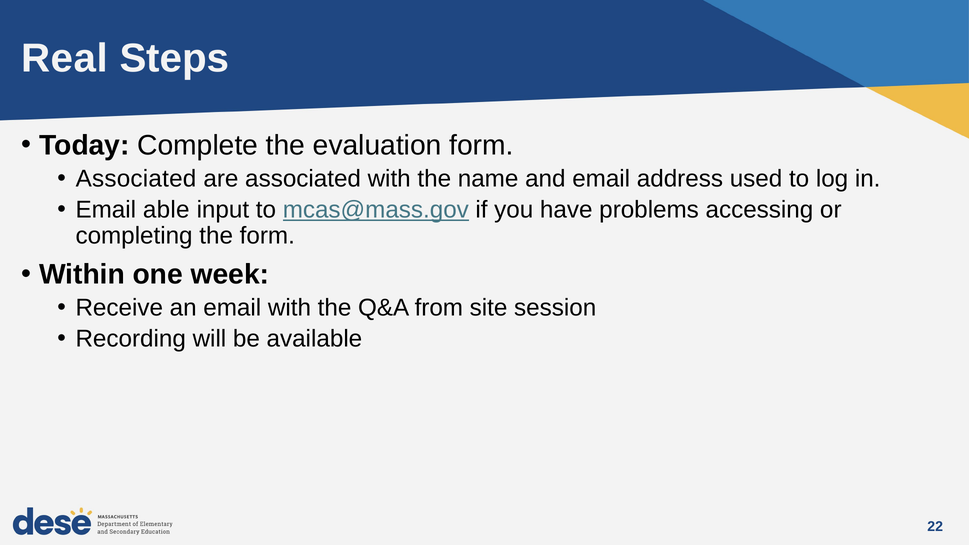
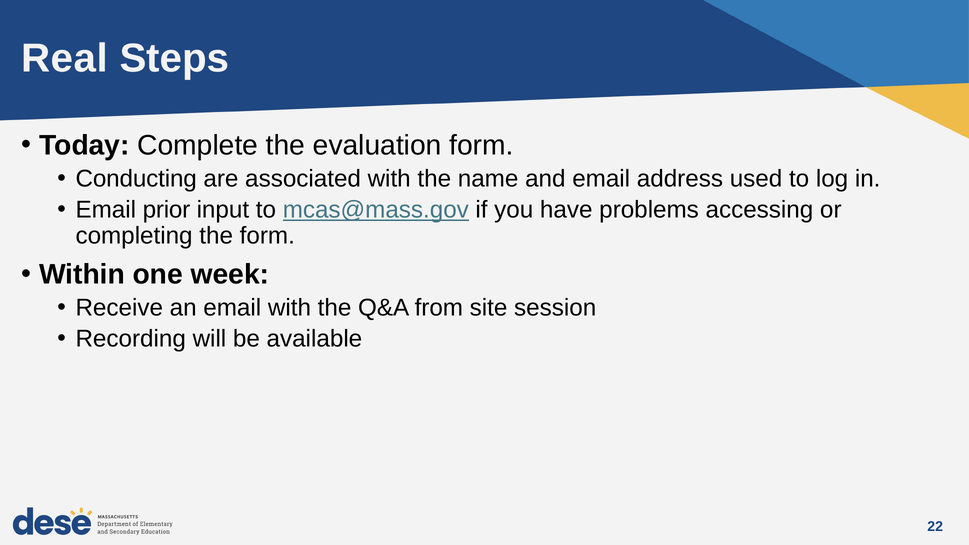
Associated: Associated -> Conducting (136, 179)
able: able -> prior (166, 210)
